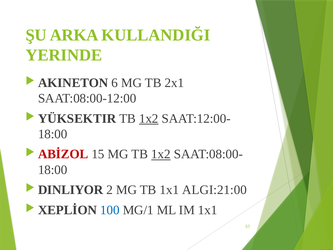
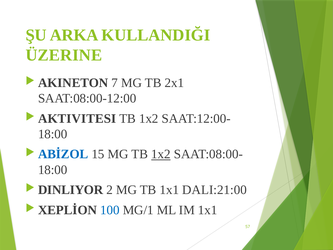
YERINDE: YERINDE -> ÜZERINE (64, 55)
6: 6 -> 7 (115, 83)
YÜKSEKTIR: YÜKSEKTIR -> AKTIVITESI (77, 118)
1x2 underline: present -> none (149, 118)
ABİZOL colour: red -> blue (63, 154)
ALGI:21:00: ALGI:21:00 -> DALI:21:00 (215, 190)
